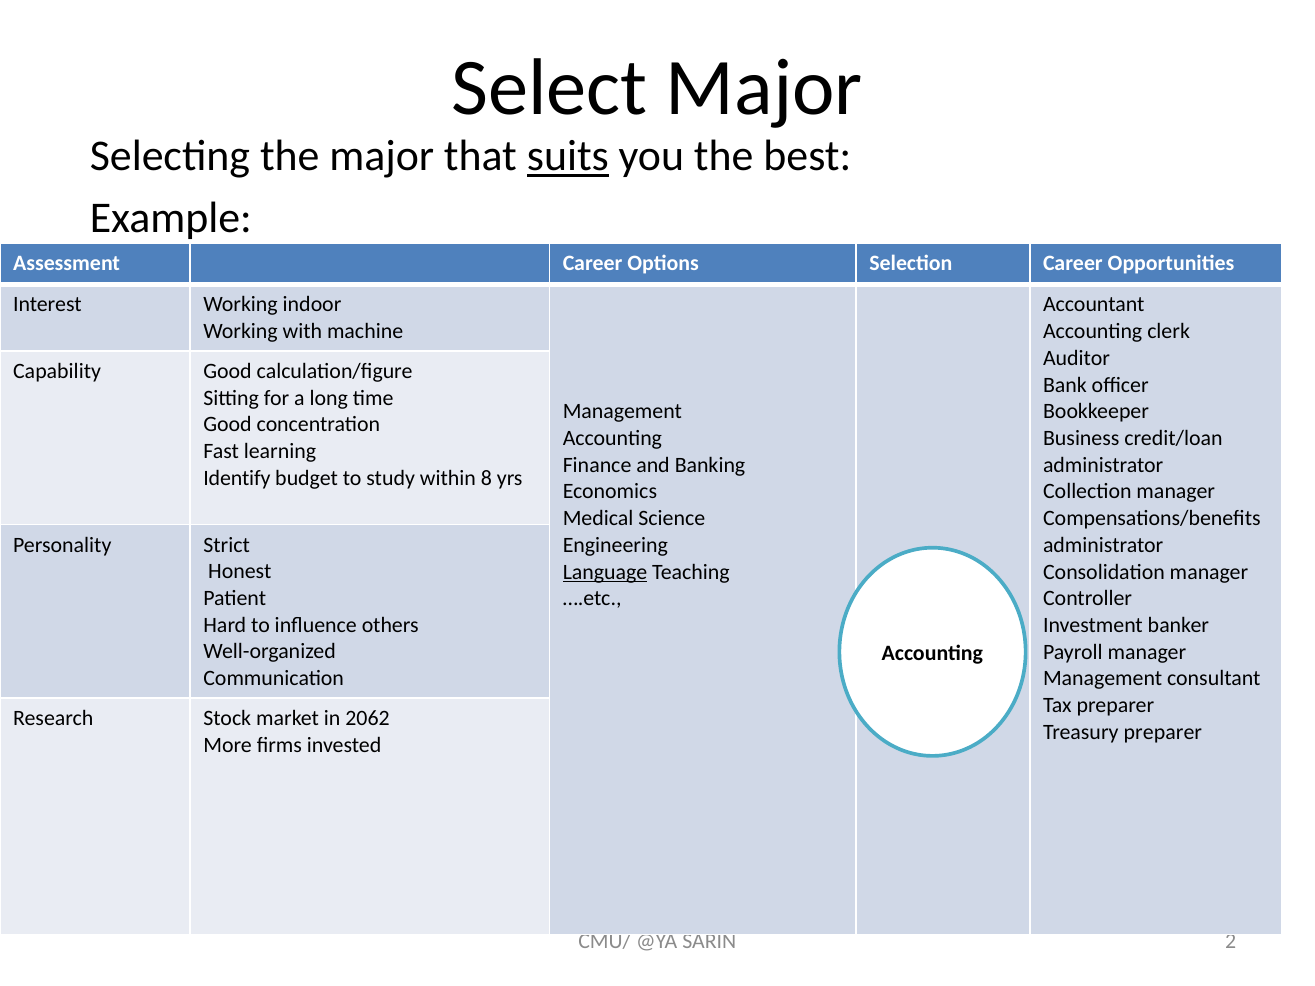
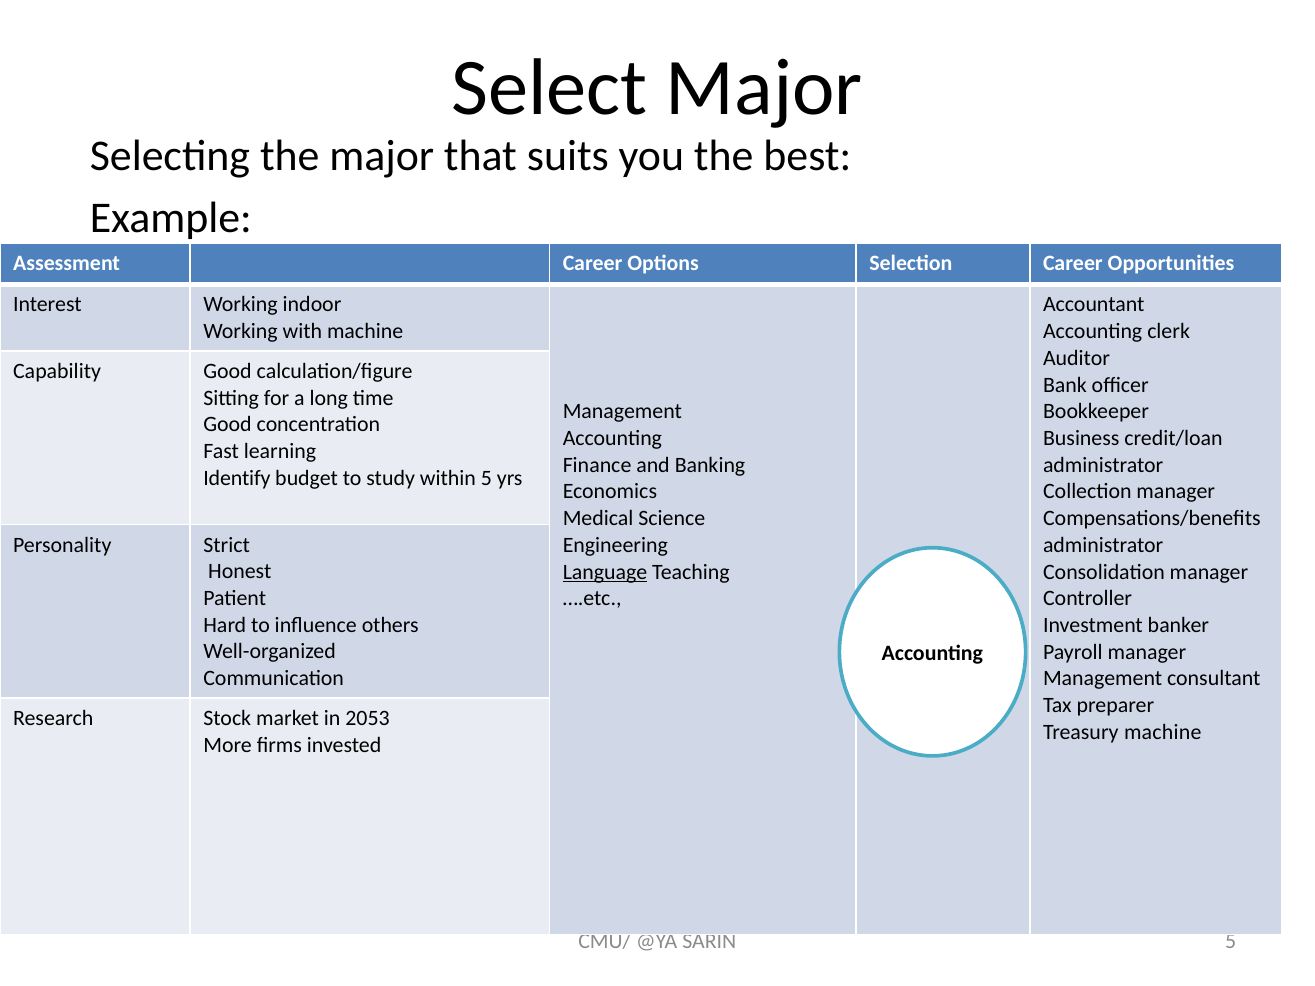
suits underline: present -> none (568, 156)
within 8: 8 -> 5 (486, 478)
2062: 2062 -> 2053 (368, 718)
Treasury preparer: preparer -> machine (1163, 732)
SARIN 2: 2 -> 5 (1231, 942)
